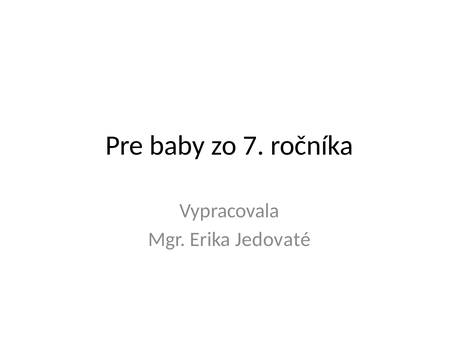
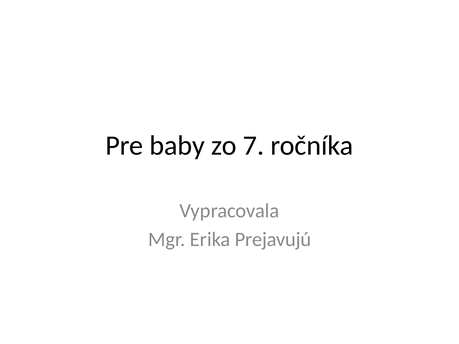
Jedovaté: Jedovaté -> Prejavujú (273, 240)
